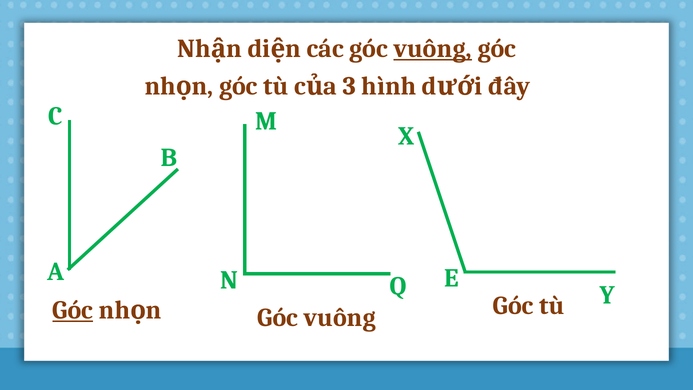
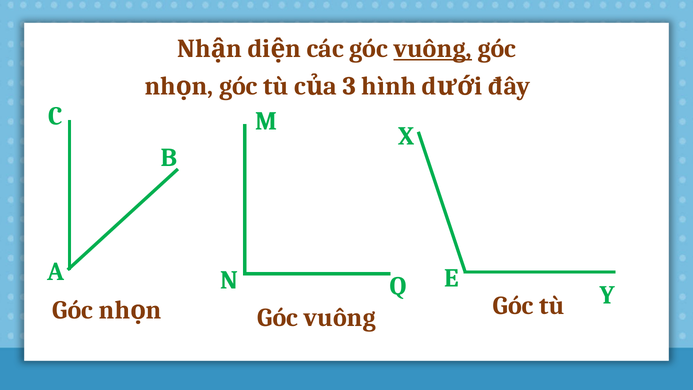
Góc underline: present -> none (73, 310)
